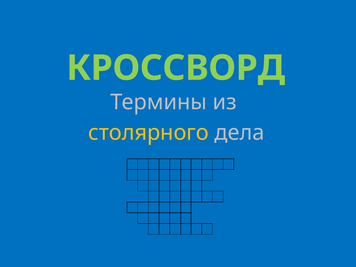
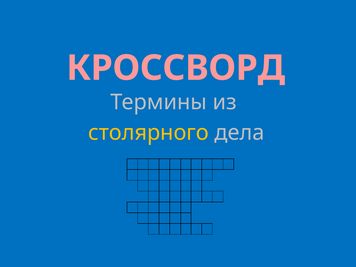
КРОССВОРД colour: light green -> pink (176, 68)
